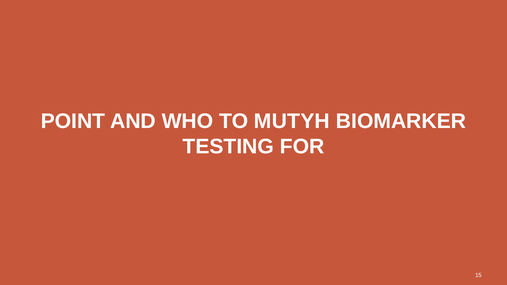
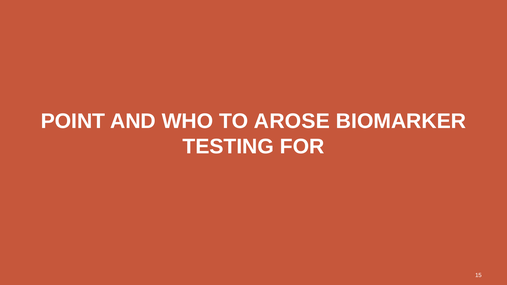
MUTYH: MUTYH -> AROSE (292, 121)
